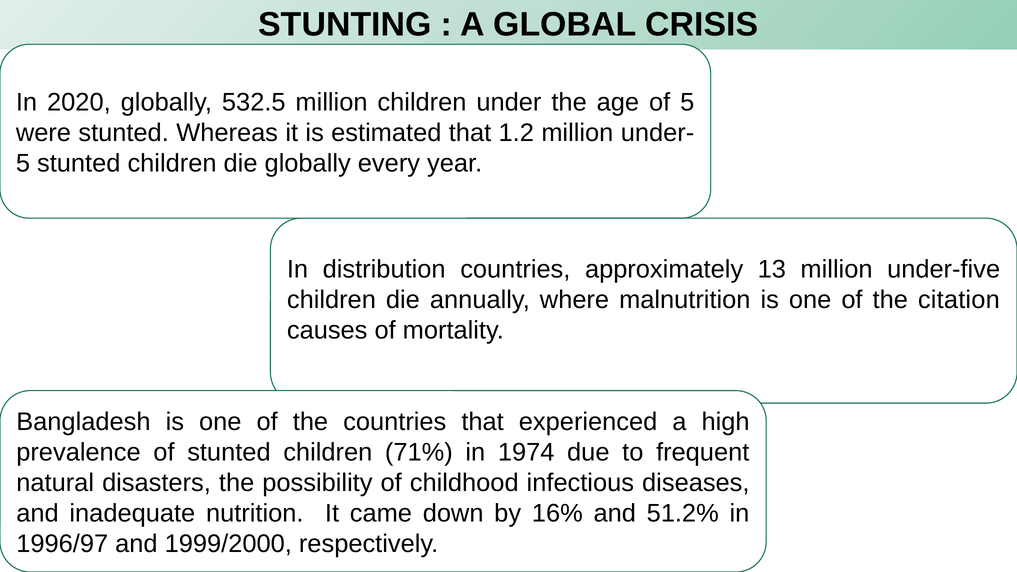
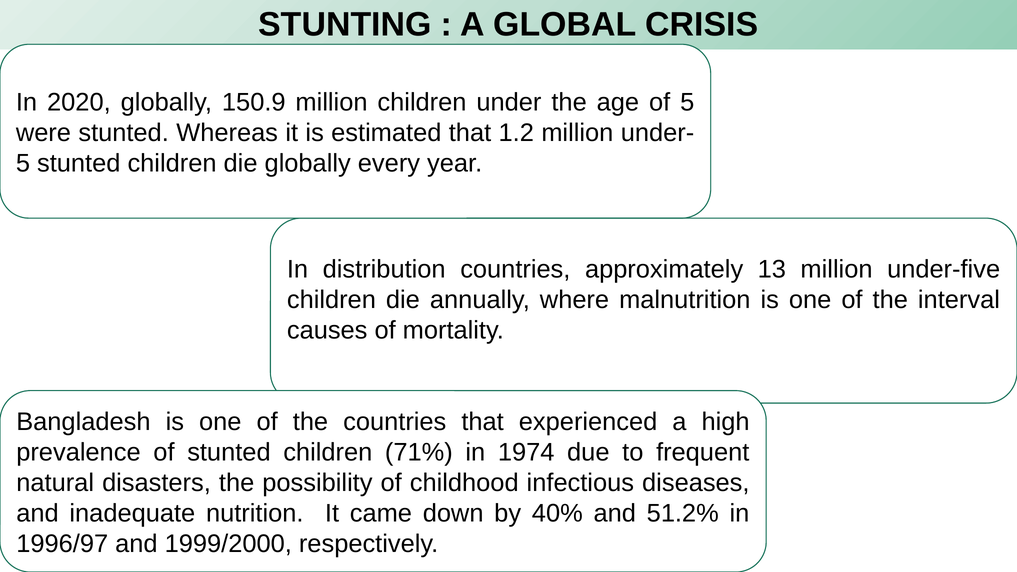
532.5: 532.5 -> 150.9 (254, 103)
citation: citation -> interval (959, 300)
16%: 16% -> 40% (557, 514)
